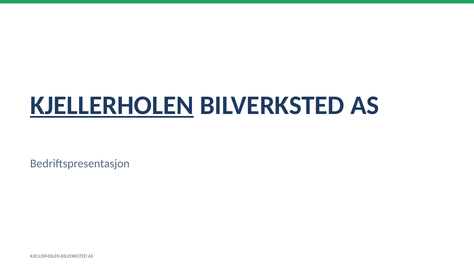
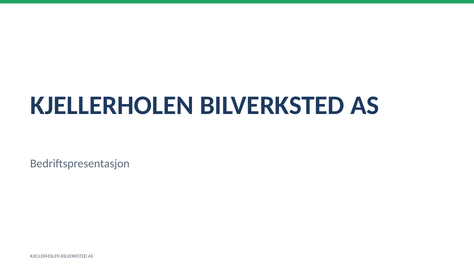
KJELLERHOLEN underline: present -> none (112, 105)
